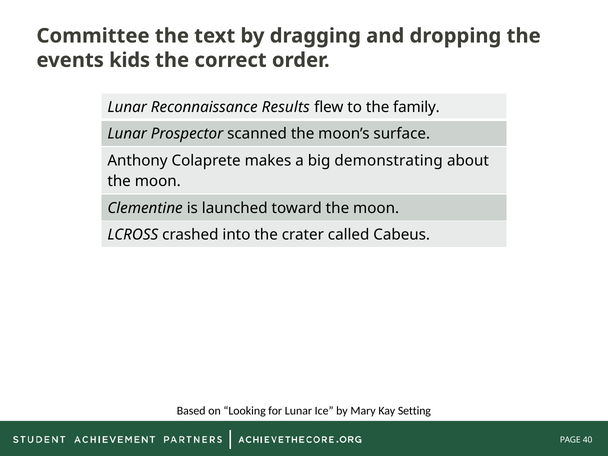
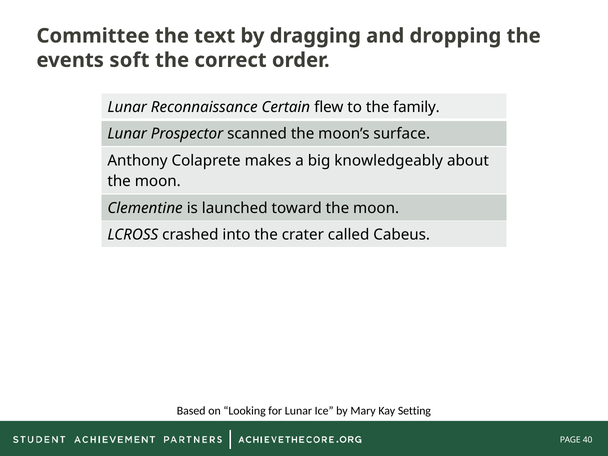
kids: kids -> soft (129, 60)
Results: Results -> Certain (286, 107)
demonstrating: demonstrating -> knowledgeably (389, 161)
